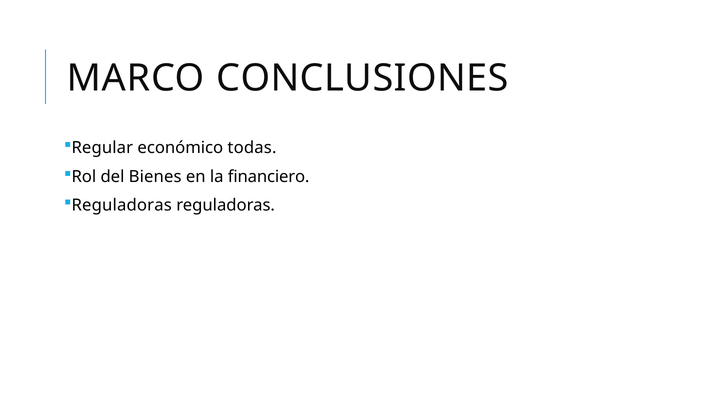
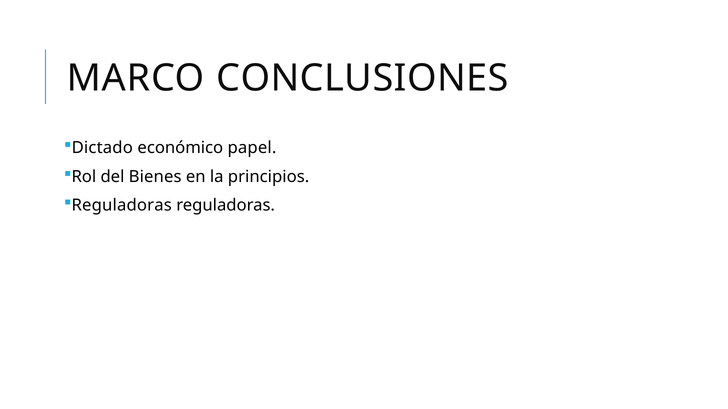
Regular: Regular -> Dictado (102, 148)
todas: todas -> papel (252, 148)
financiero: financiero -> principios (269, 177)
